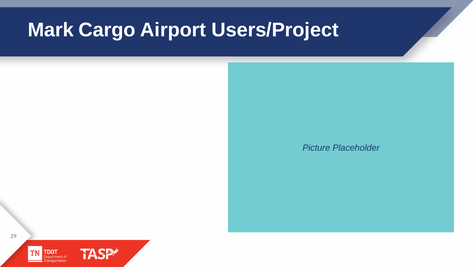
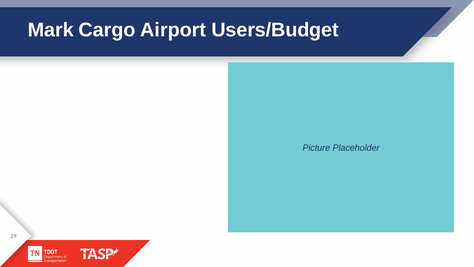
Users/Project: Users/Project -> Users/Budget (275, 30)
